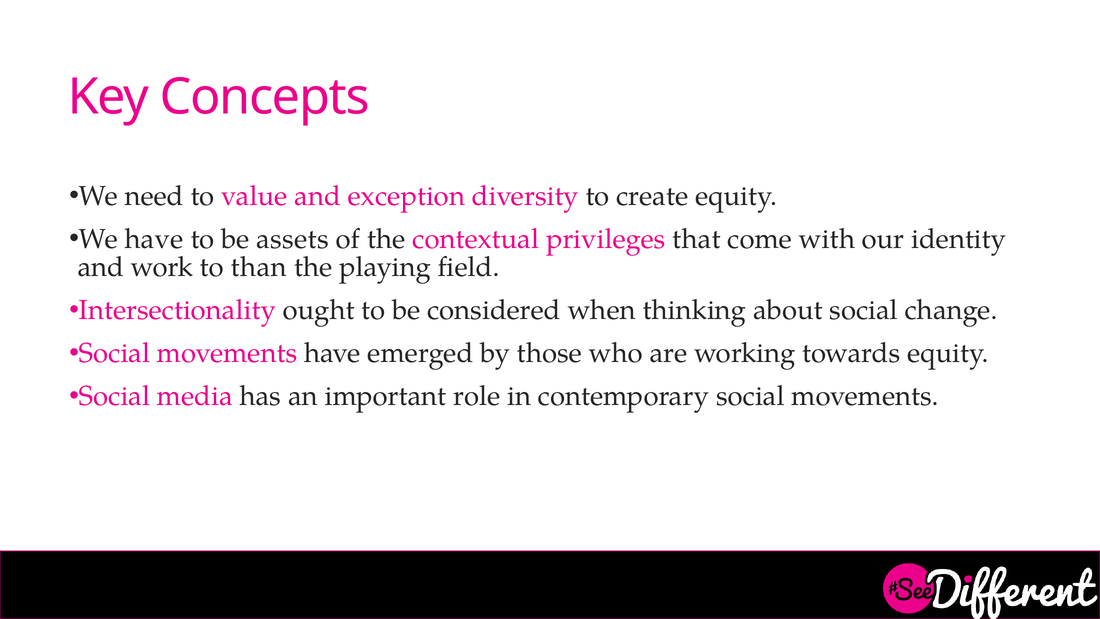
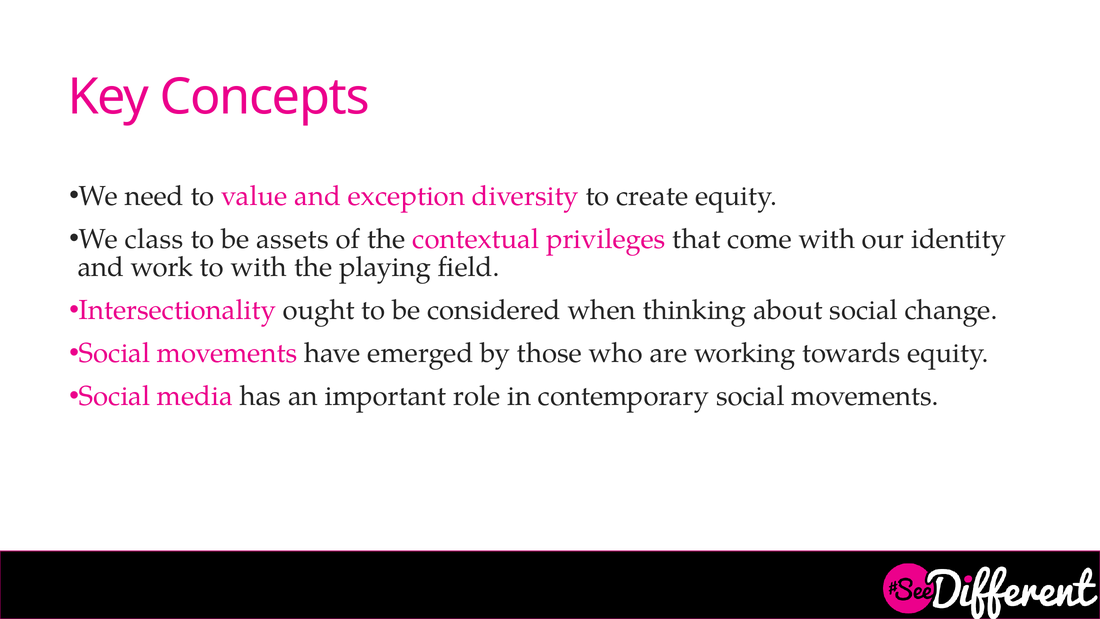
We have: have -> class (154, 239)
to than: than -> with (259, 267)
